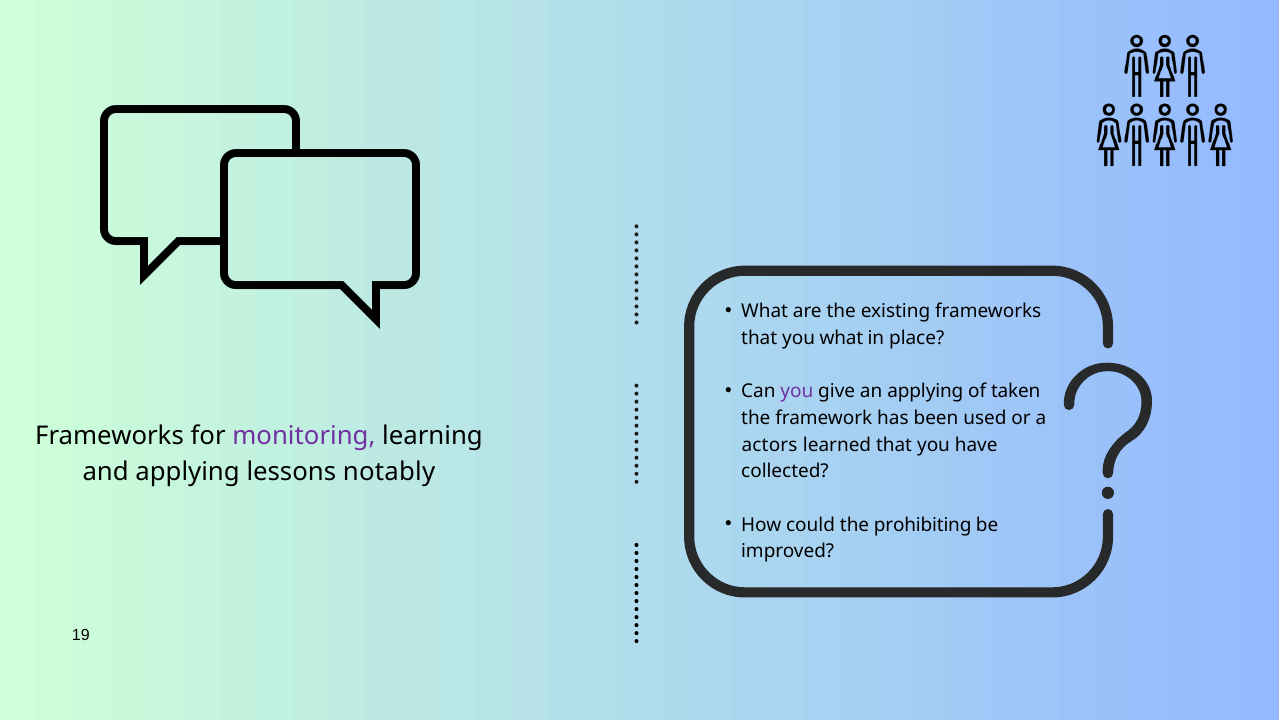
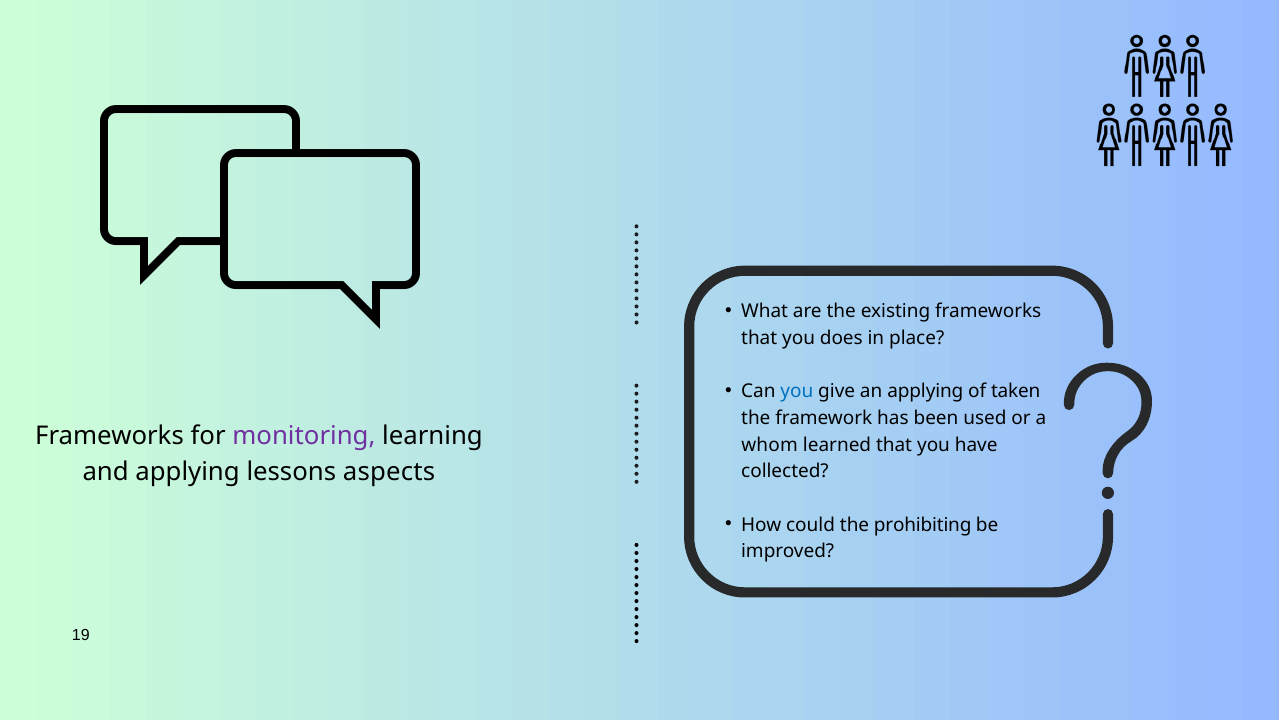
you what: what -> does (841, 338)
you colour: purple -> blue (797, 391)
actors: actors -> whom (770, 445)
notably: notably -> aspects (389, 472)
